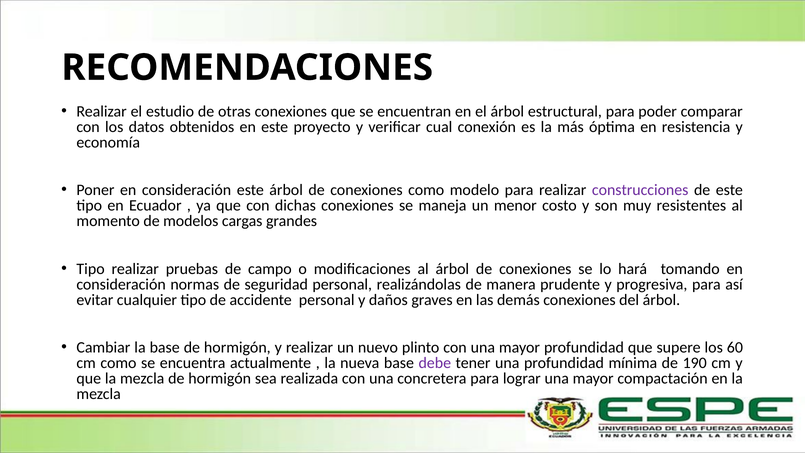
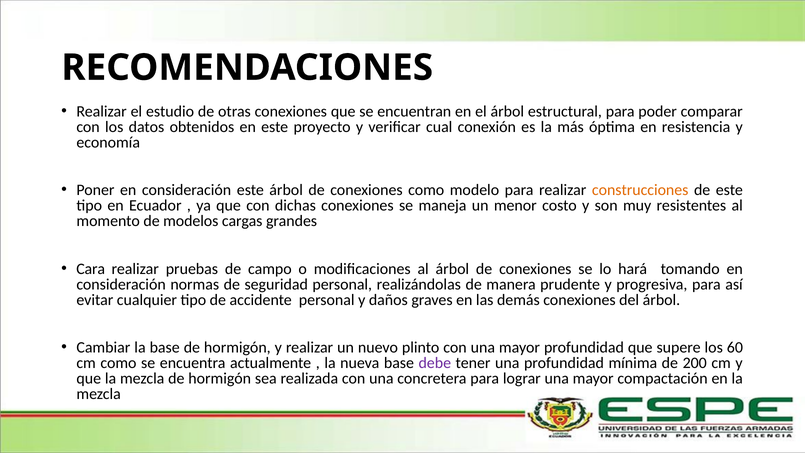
construcciones colour: purple -> orange (640, 190)
Tipo: Tipo -> Cara (91, 269)
190: 190 -> 200 (695, 363)
